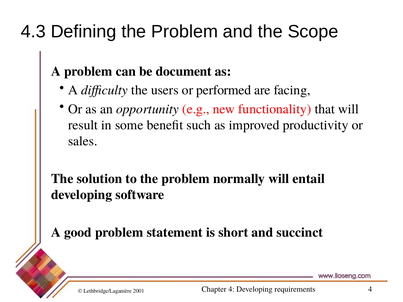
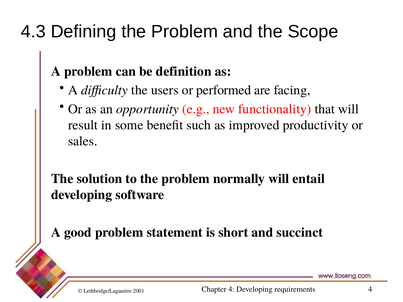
document: document -> definition (184, 71)
